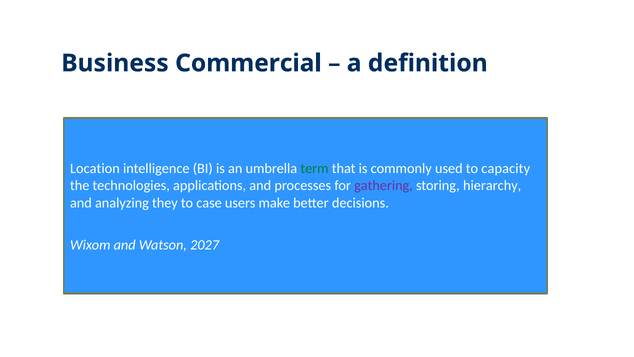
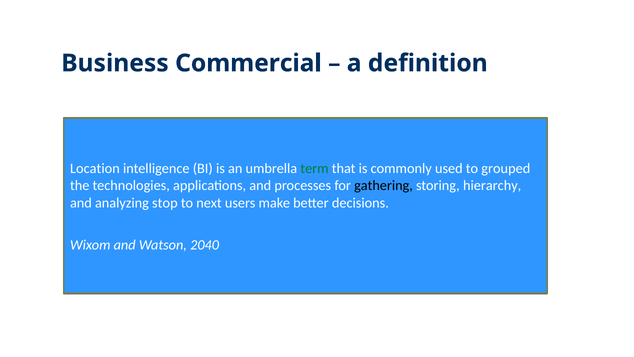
capacity: capacity -> grouped (506, 168)
gathering colour: purple -> black (383, 185)
they: they -> stop (165, 203)
case: case -> next (209, 203)
2027: 2027 -> 2040 (205, 245)
